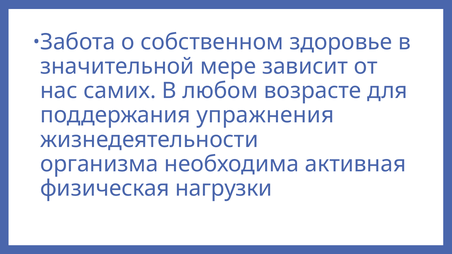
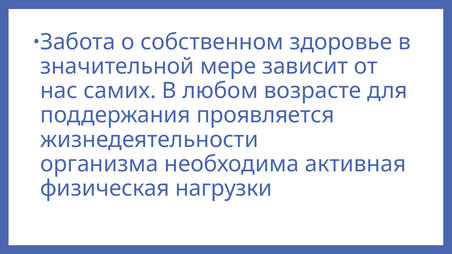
упражнения: упражнения -> проявляется (265, 115)
